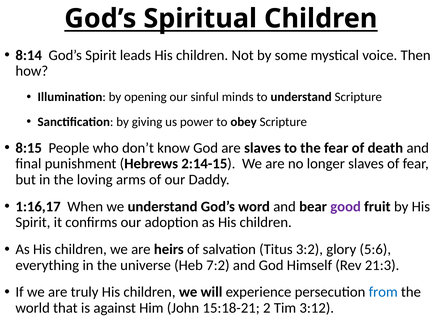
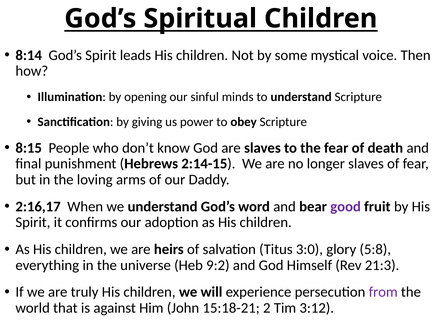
1:16,17: 1:16,17 -> 2:16,17 (38, 207)
3:2: 3:2 -> 3:0 (309, 250)
5:6: 5:6 -> 5:8 (375, 250)
7:2: 7:2 -> 9:2 (218, 266)
from colour: blue -> purple (383, 293)
